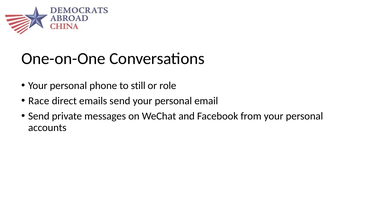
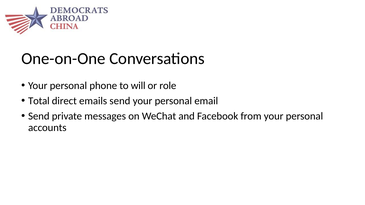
still: still -> will (138, 86)
Race: Race -> Total (39, 101)
